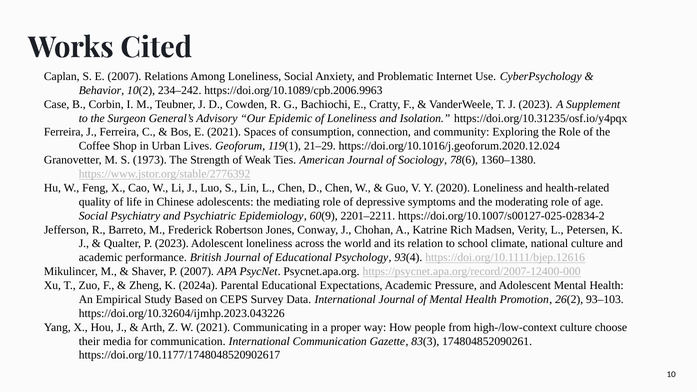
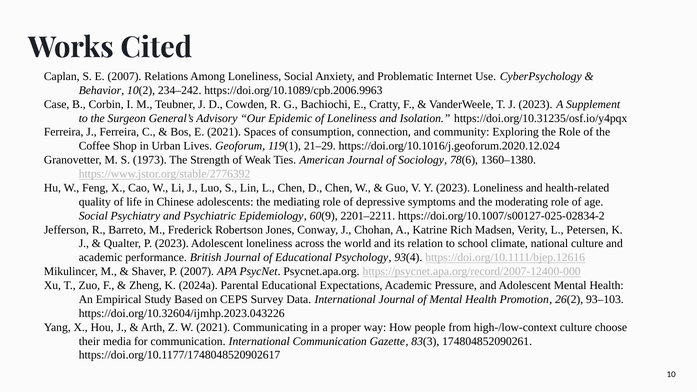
Y 2020: 2020 -> 2023 (453, 188)
